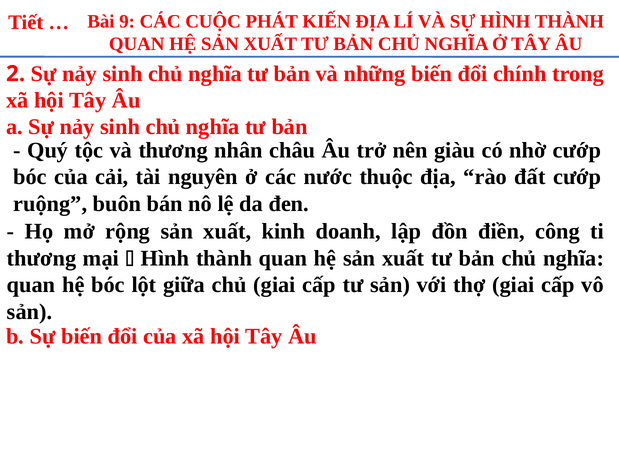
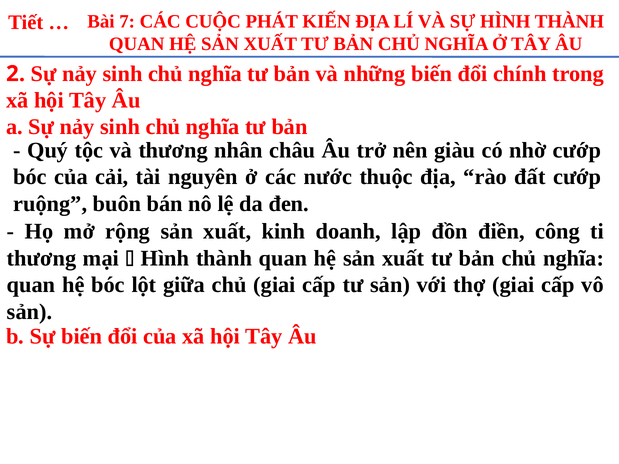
9: 9 -> 7 (127, 21)
